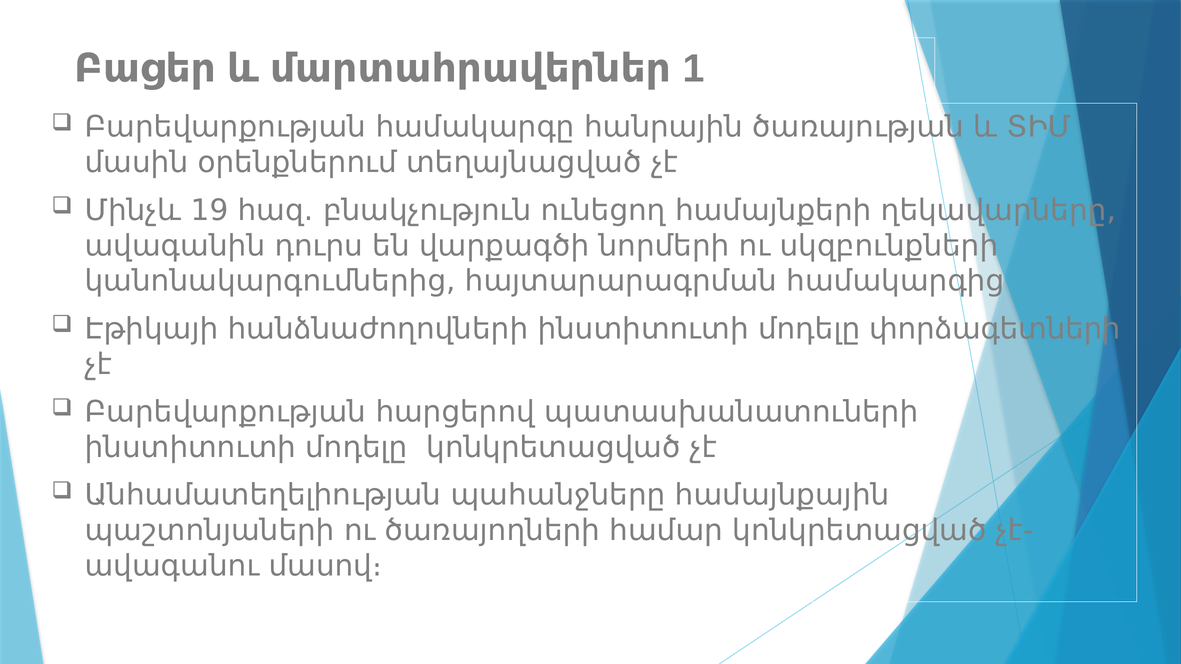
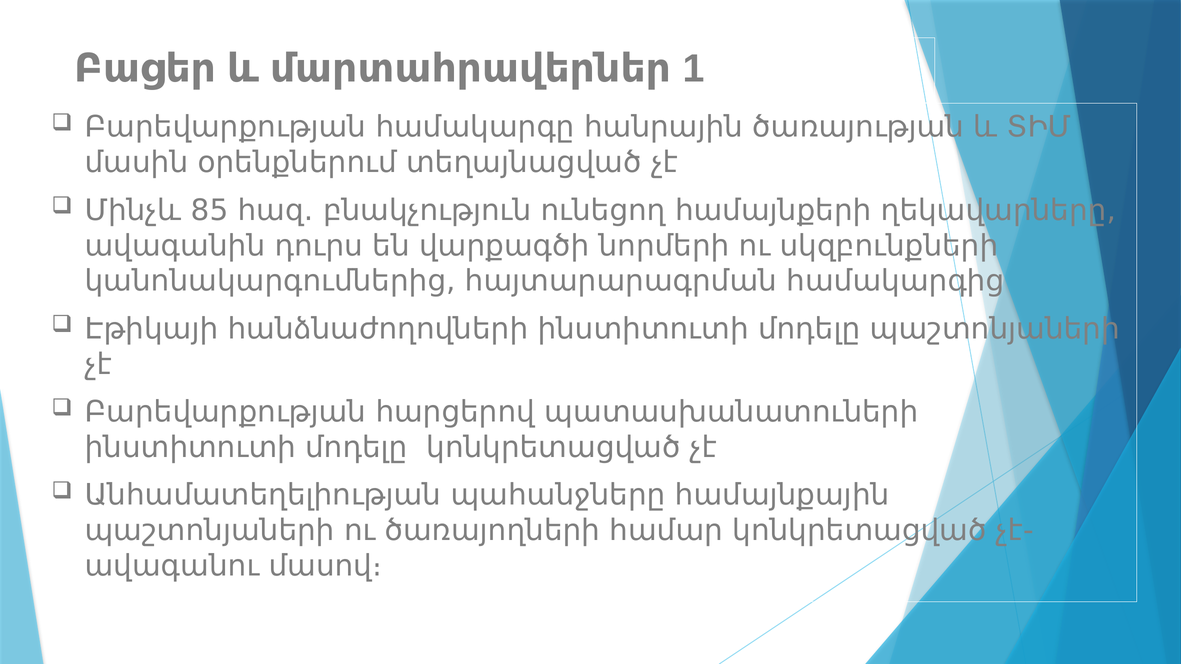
19: 19 -> 85 (210, 210)
մոդելը փորձագետների: փորձագետների -> պաշտոնյաների (995, 329)
